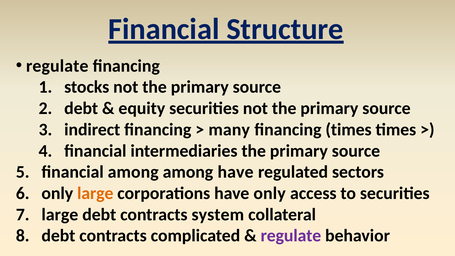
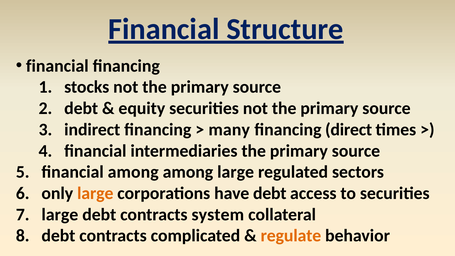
regulate: regulate -> financial (57, 66)
financing times: times -> direct (349, 130)
among have: have -> large (236, 172)
have only: only -> debt (270, 193)
regulate colour: purple -> orange (291, 236)
